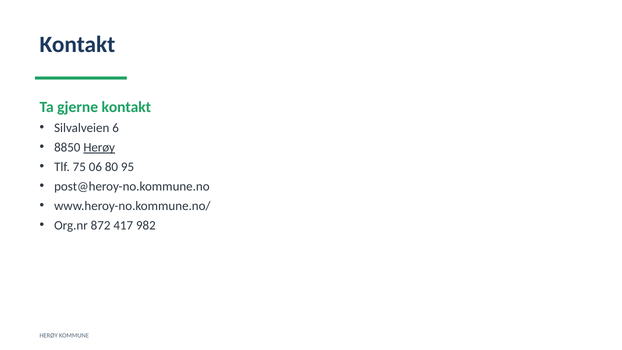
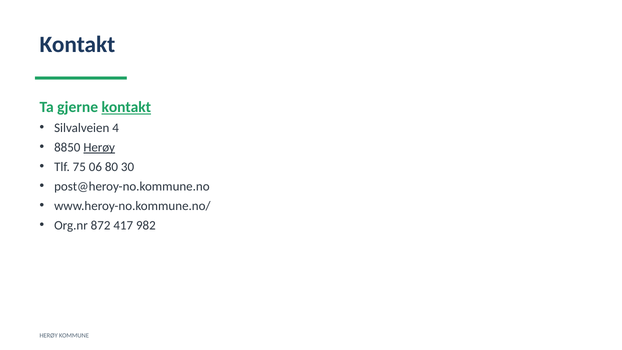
kontakt underline: none -> present (126, 107)
6: 6 -> 4 (116, 128)
95: 95 -> 30 (128, 167)
